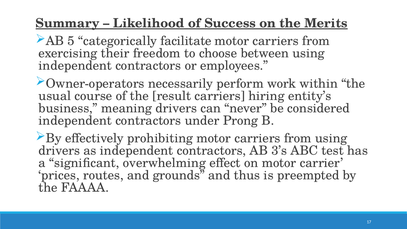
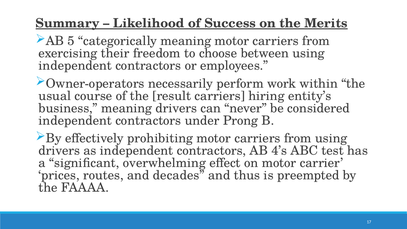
categorically facilitate: facilitate -> meaning (186, 41)
3’s: 3’s -> 4’s (279, 151)
grounds: grounds -> decades (179, 175)
